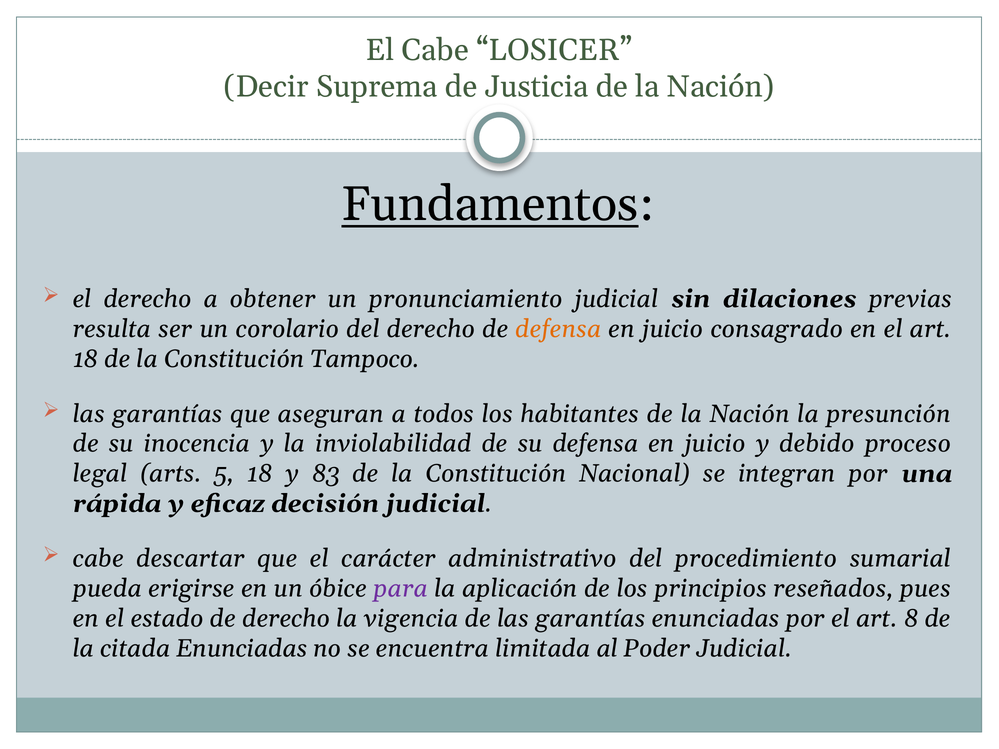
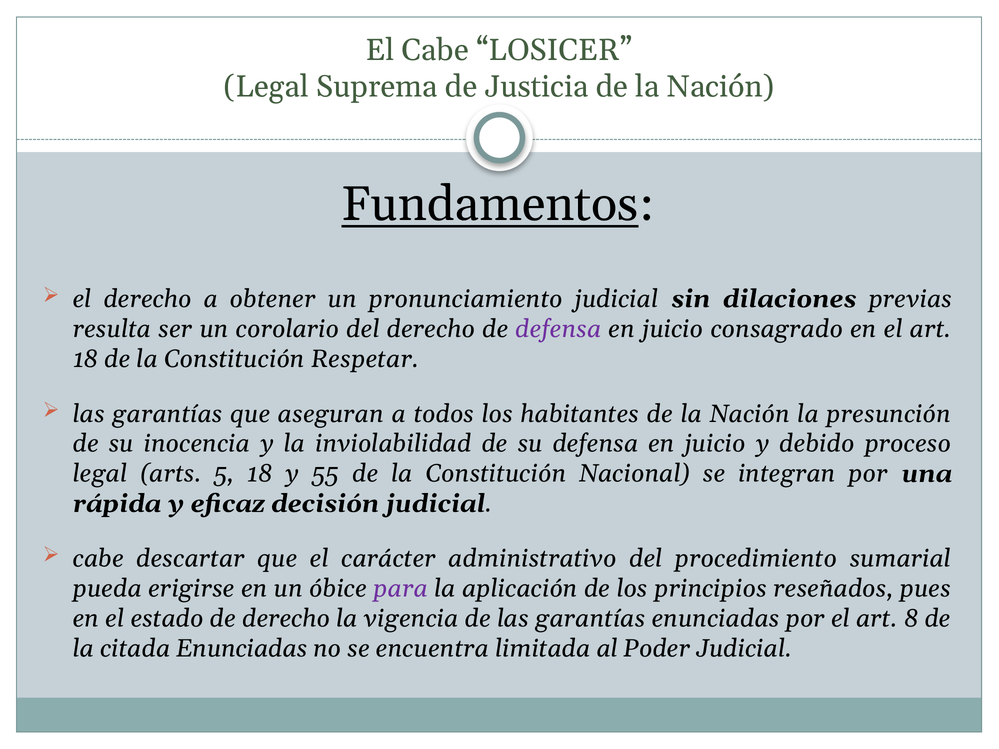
Decir: Decir -> Legal (266, 87)
defensa colour: orange -> purple (558, 329)
Tampoco: Tampoco -> Respetar (365, 359)
83: 83 -> 55 (326, 474)
